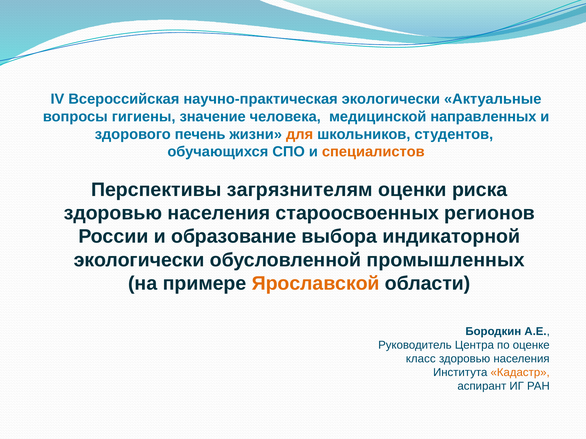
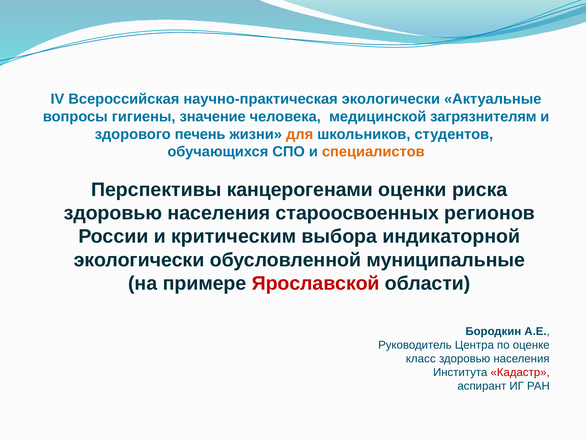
направленных: направленных -> загрязнителям (483, 117)
загрязнителям: загрязнителям -> канцерогенами (300, 190)
образование: образование -> критическим (234, 237)
промышленных: промышленных -> муниципальные (446, 260)
Ярославской colour: orange -> red (316, 284)
Кадастр colour: orange -> red (520, 373)
